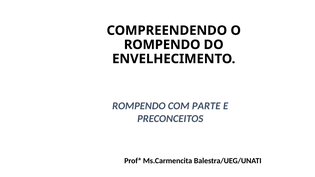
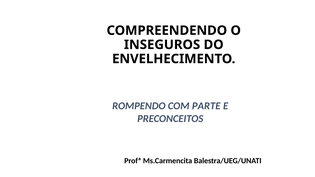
ROMPENDO: ROMPENDO -> INSEGUROS (162, 45)
